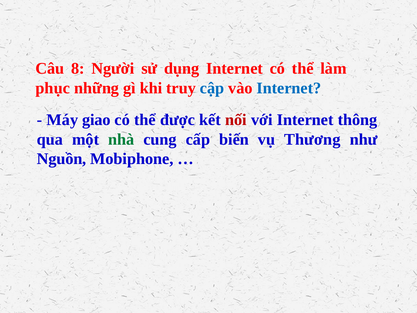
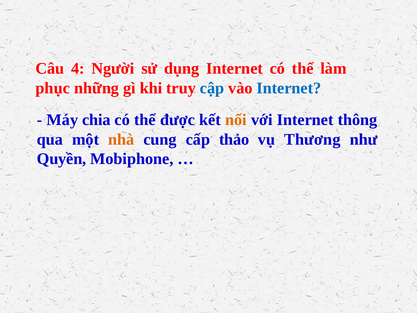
8: 8 -> 4 (78, 69)
giao: giao -> chia (96, 120)
nối colour: red -> orange (236, 120)
nhà colour: green -> orange (121, 139)
biến: biến -> thảo (234, 139)
Nguồn: Nguồn -> Quyền (62, 159)
